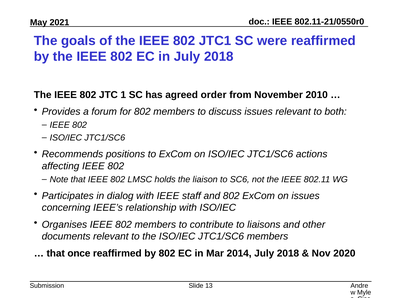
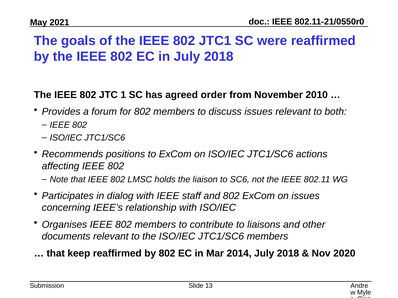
once: once -> keep (79, 254)
